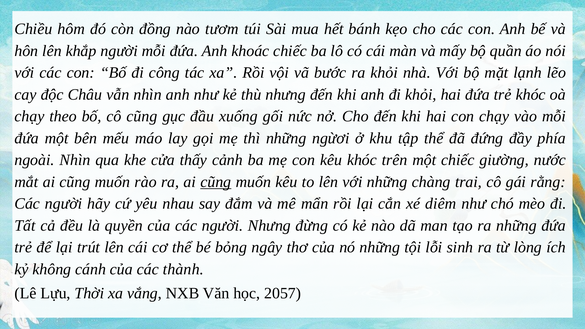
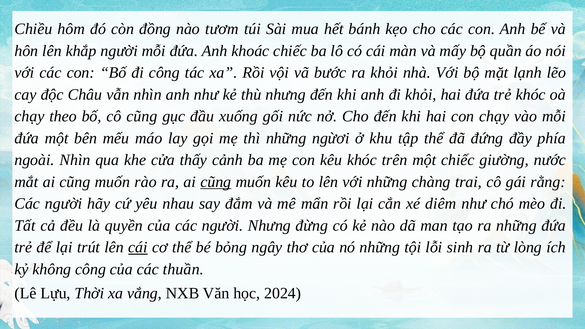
cái underline: none -> present (138, 247)
không cánh: cánh -> công (91, 269)
thành: thành -> thuần (183, 269)
2057: 2057 -> 2024 (283, 293)
